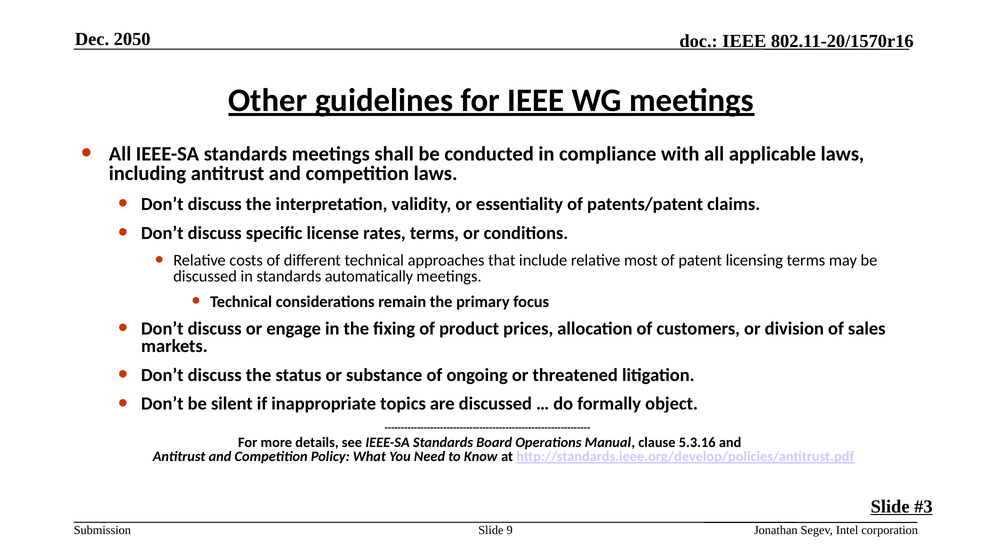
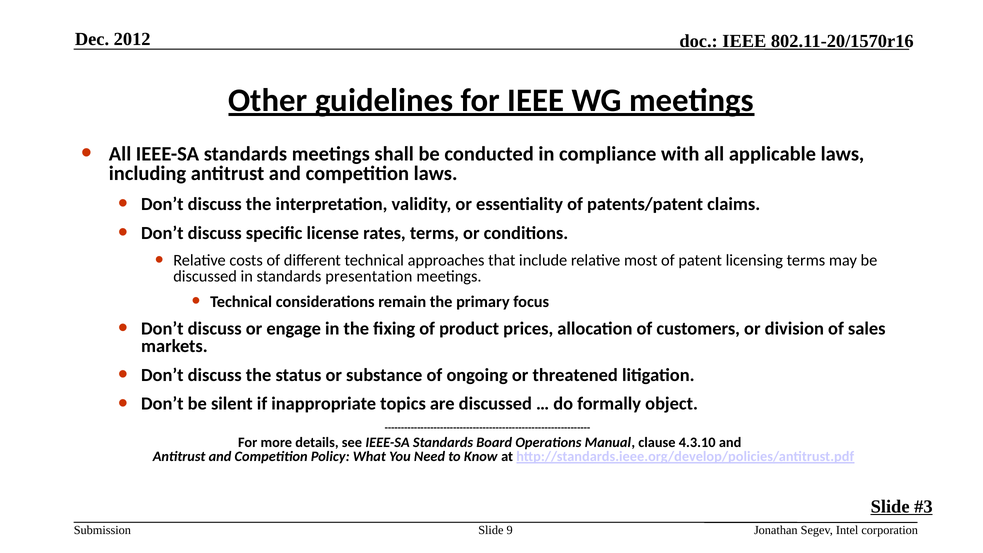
2050: 2050 -> 2012 (132, 39)
automatically: automatically -> presentation (369, 276)
5.3.16: 5.3.16 -> 4.3.10 (697, 442)
